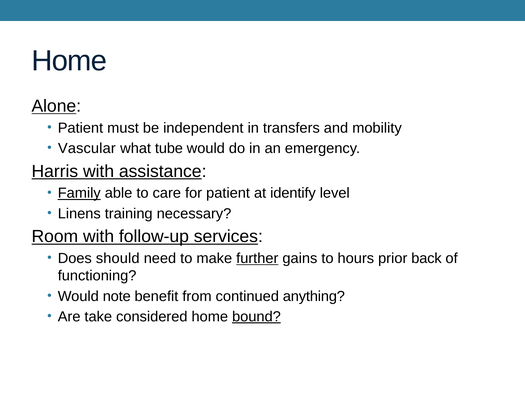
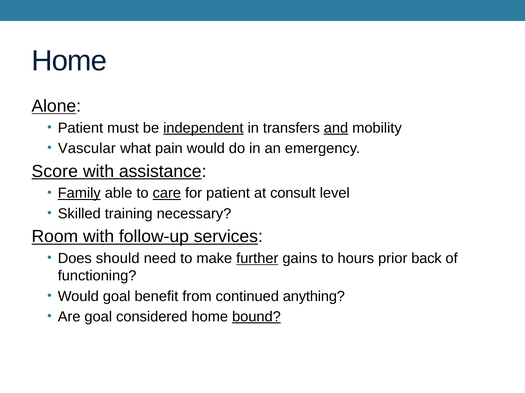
independent underline: none -> present (203, 128)
and underline: none -> present (336, 128)
tube: tube -> pain (169, 149)
Harris: Harris -> Score (55, 172)
care underline: none -> present (167, 194)
identify: identify -> consult (293, 194)
Linens: Linens -> Skilled (79, 214)
Would note: note -> goal (117, 297)
Are take: take -> goal (98, 317)
